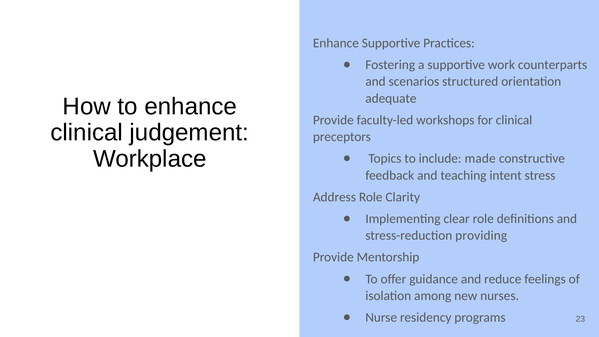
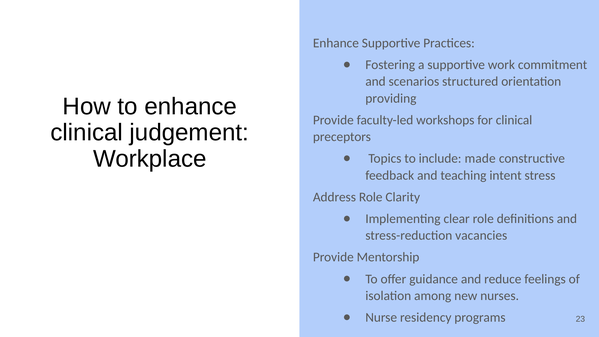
counterparts: counterparts -> commitment (553, 65)
adequate: adequate -> providing (391, 98)
providing: providing -> vacancies (481, 235)
